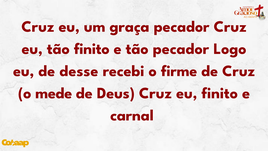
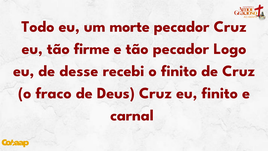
Cruz: Cruz -> Todo (38, 26)
graça: graça -> morte (130, 26)
tão finito: finito -> firme (92, 49)
o firme: firme -> finito (179, 71)
mede: mede -> fraco (54, 93)
